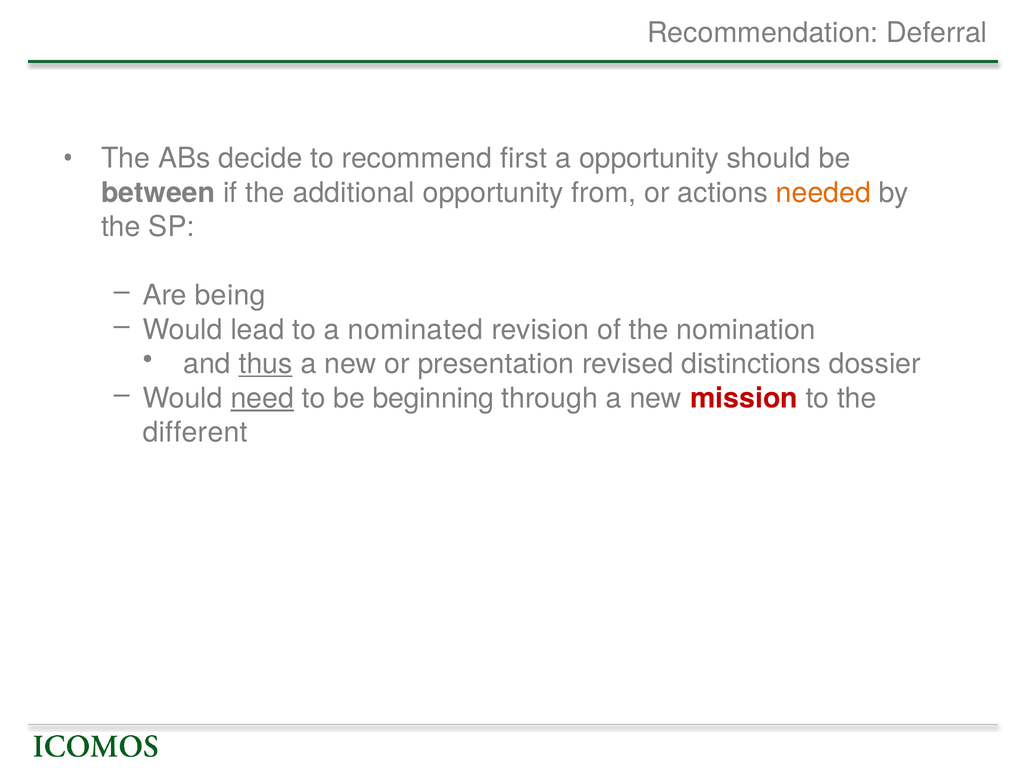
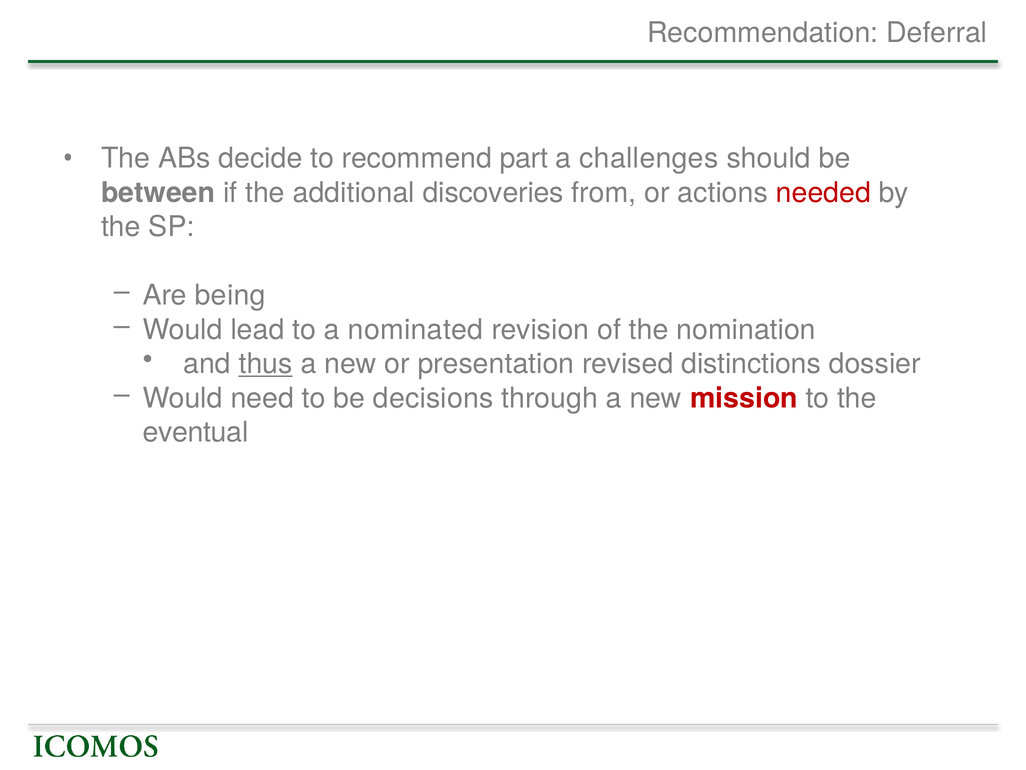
first: first -> part (524, 158)
a opportunity: opportunity -> challenges (649, 158)
additional opportunity: opportunity -> discoveries (493, 193)
needed colour: orange -> red (823, 193)
need underline: present -> none (262, 398)
beginning: beginning -> decisions (433, 398)
different: different -> eventual (195, 432)
